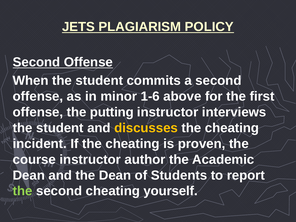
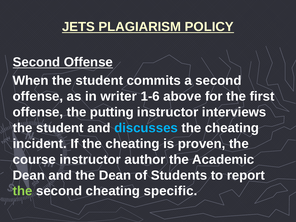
minor: minor -> writer (119, 96)
discusses colour: yellow -> light blue (146, 128)
yourself: yourself -> specific (170, 191)
